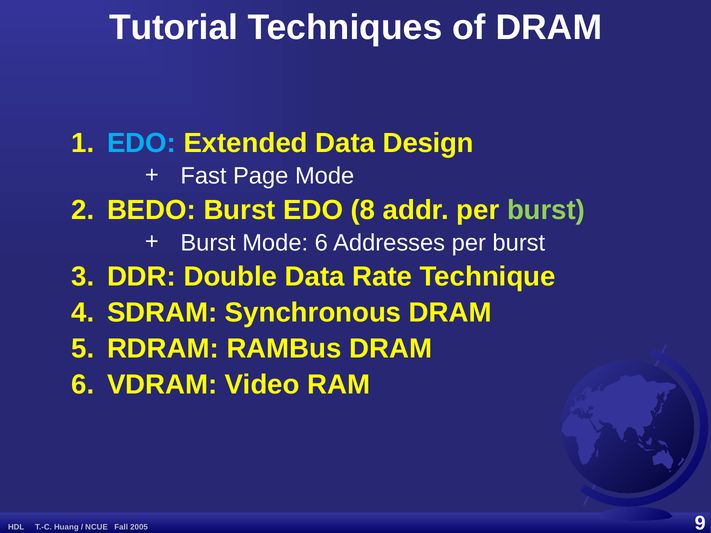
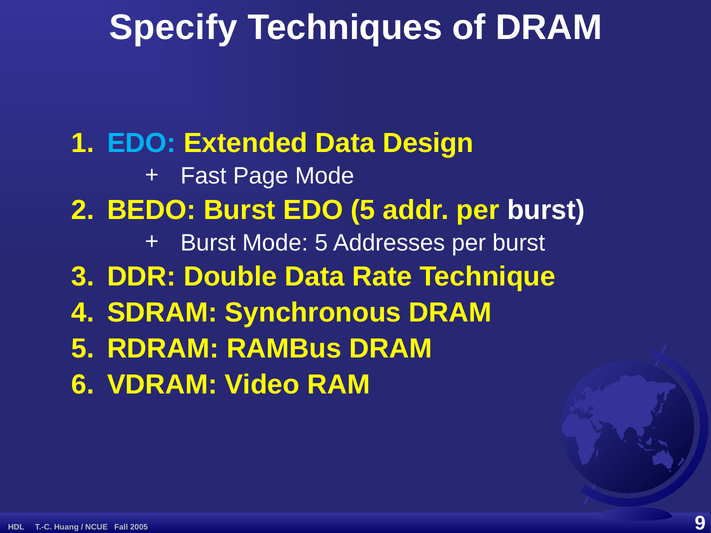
Tutorial: Tutorial -> Specify (173, 27)
EDO 8: 8 -> 5 (363, 210)
burst colour: light green -> white (546, 210)
Mode 6: 6 -> 5 (321, 243)
